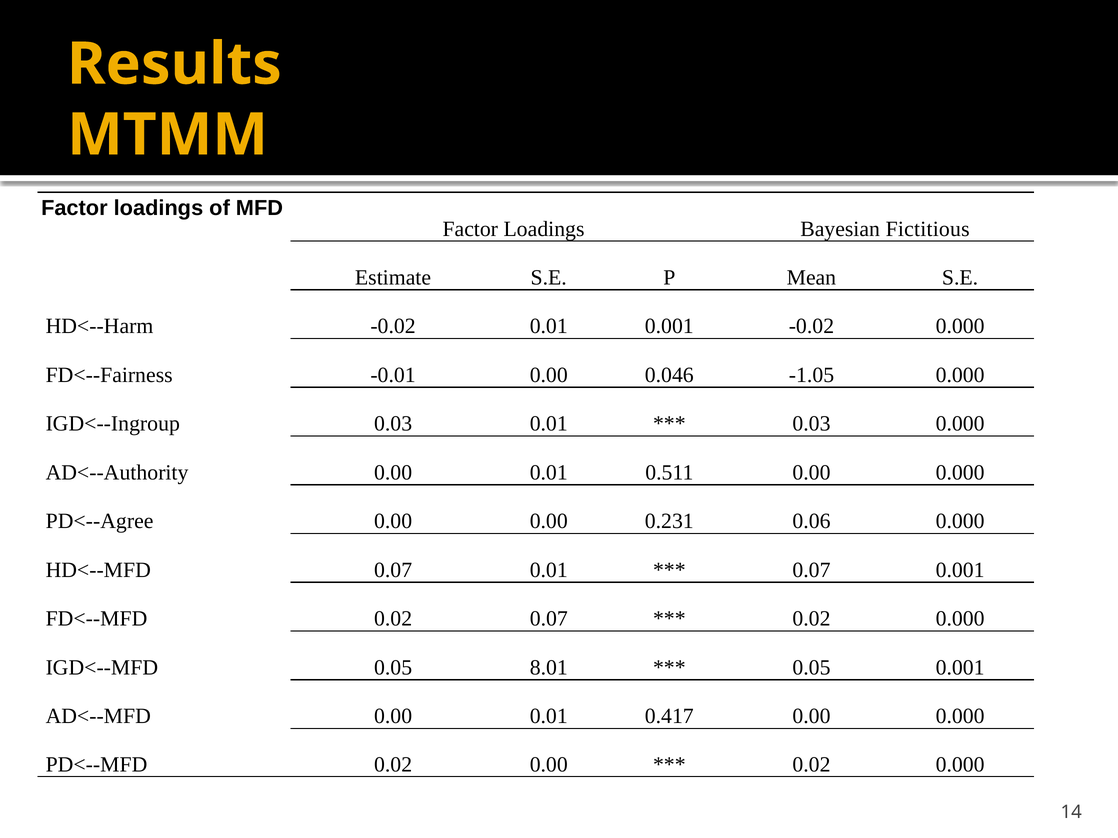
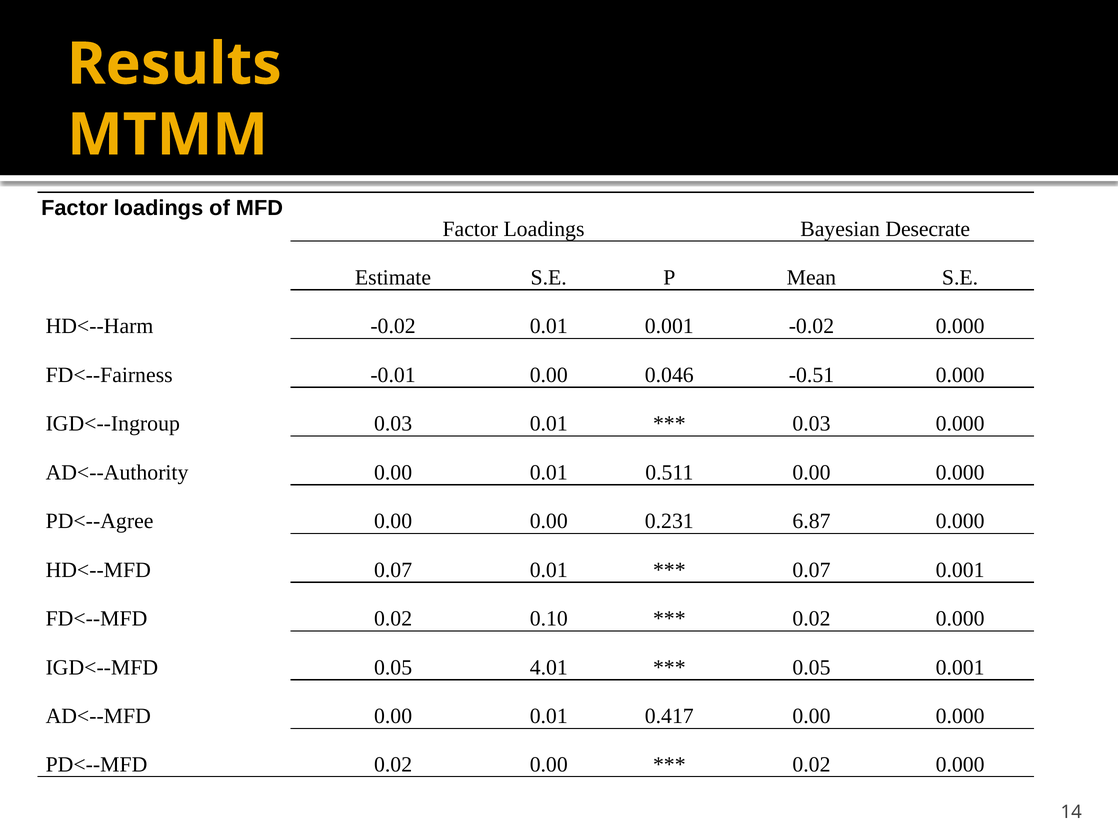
Fictitious: Fictitious -> Desecrate (928, 229)
-1.05: -1.05 -> -0.51 (811, 375)
0.06: 0.06 -> 6.87 (811, 522)
0.02 0.07: 0.07 -> 0.10 (549, 619)
8.01: 8.01 -> 4.01 (549, 668)
